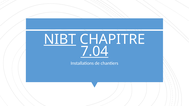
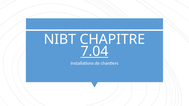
NIBT underline: present -> none (60, 39)
